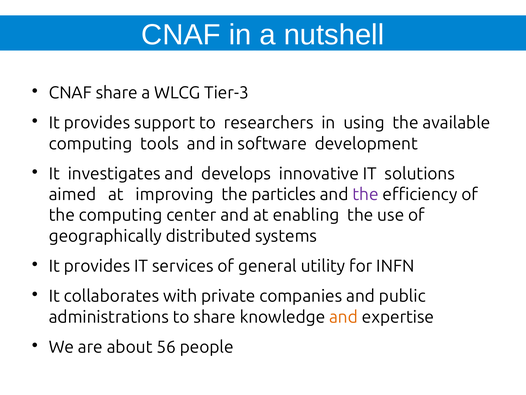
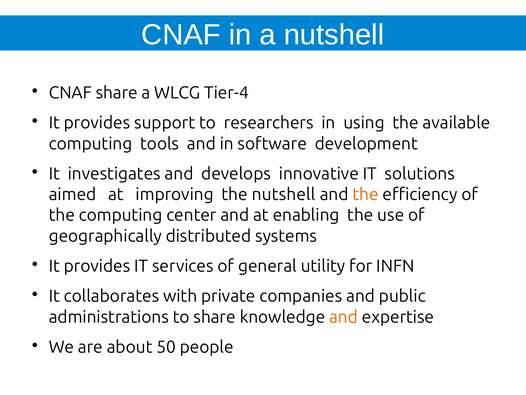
Tier-3: Tier-3 -> Tier-4 (226, 93)
the particles: particles -> nutshell (284, 194)
the colour: purple -> orange (366, 194)
56: 56 -> 50 (166, 347)
